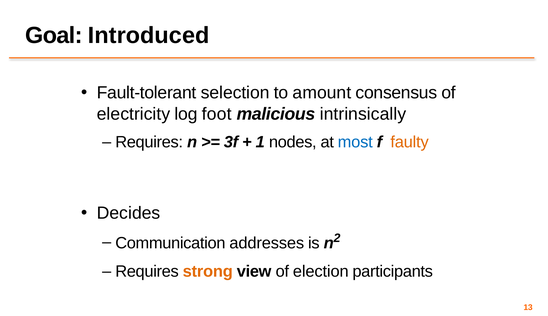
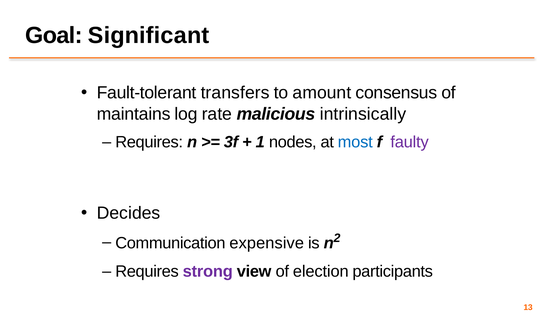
Introduced: Introduced -> Significant (149, 36)
selection: selection -> transfers (235, 93)
electricity: electricity -> maintains (134, 114)
foot: foot -> rate (217, 114)
faulty colour: orange -> purple (410, 142)
addresses: addresses -> expensive (267, 243)
strong colour: orange -> purple (208, 271)
